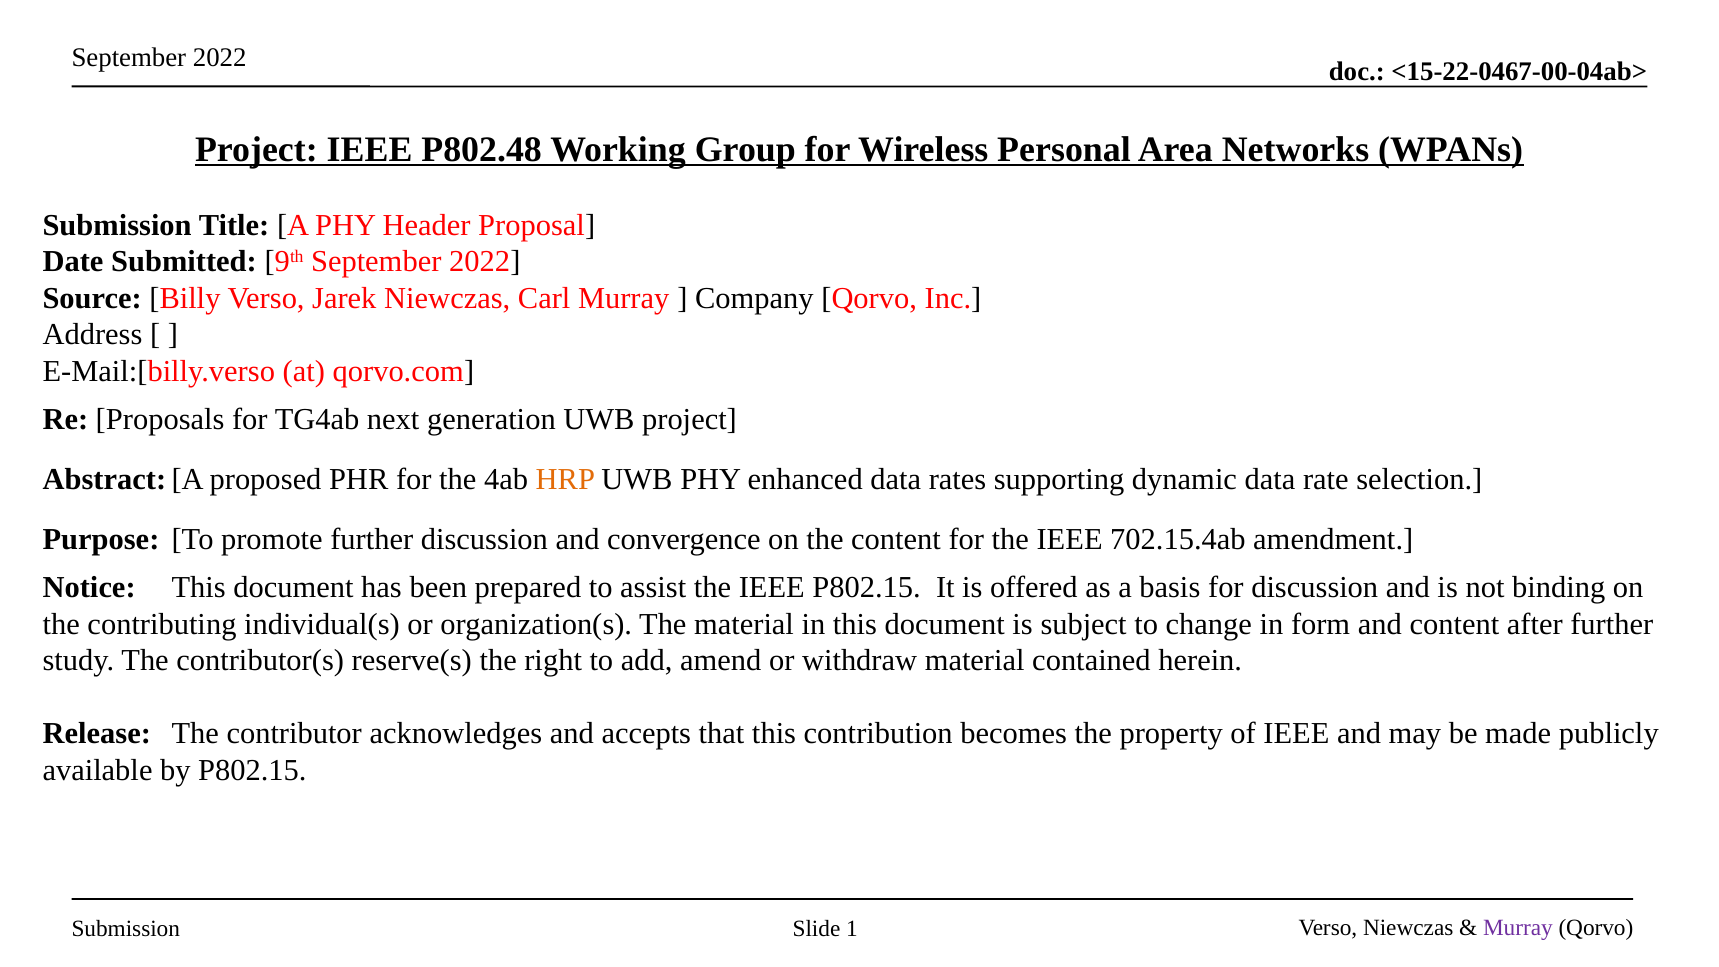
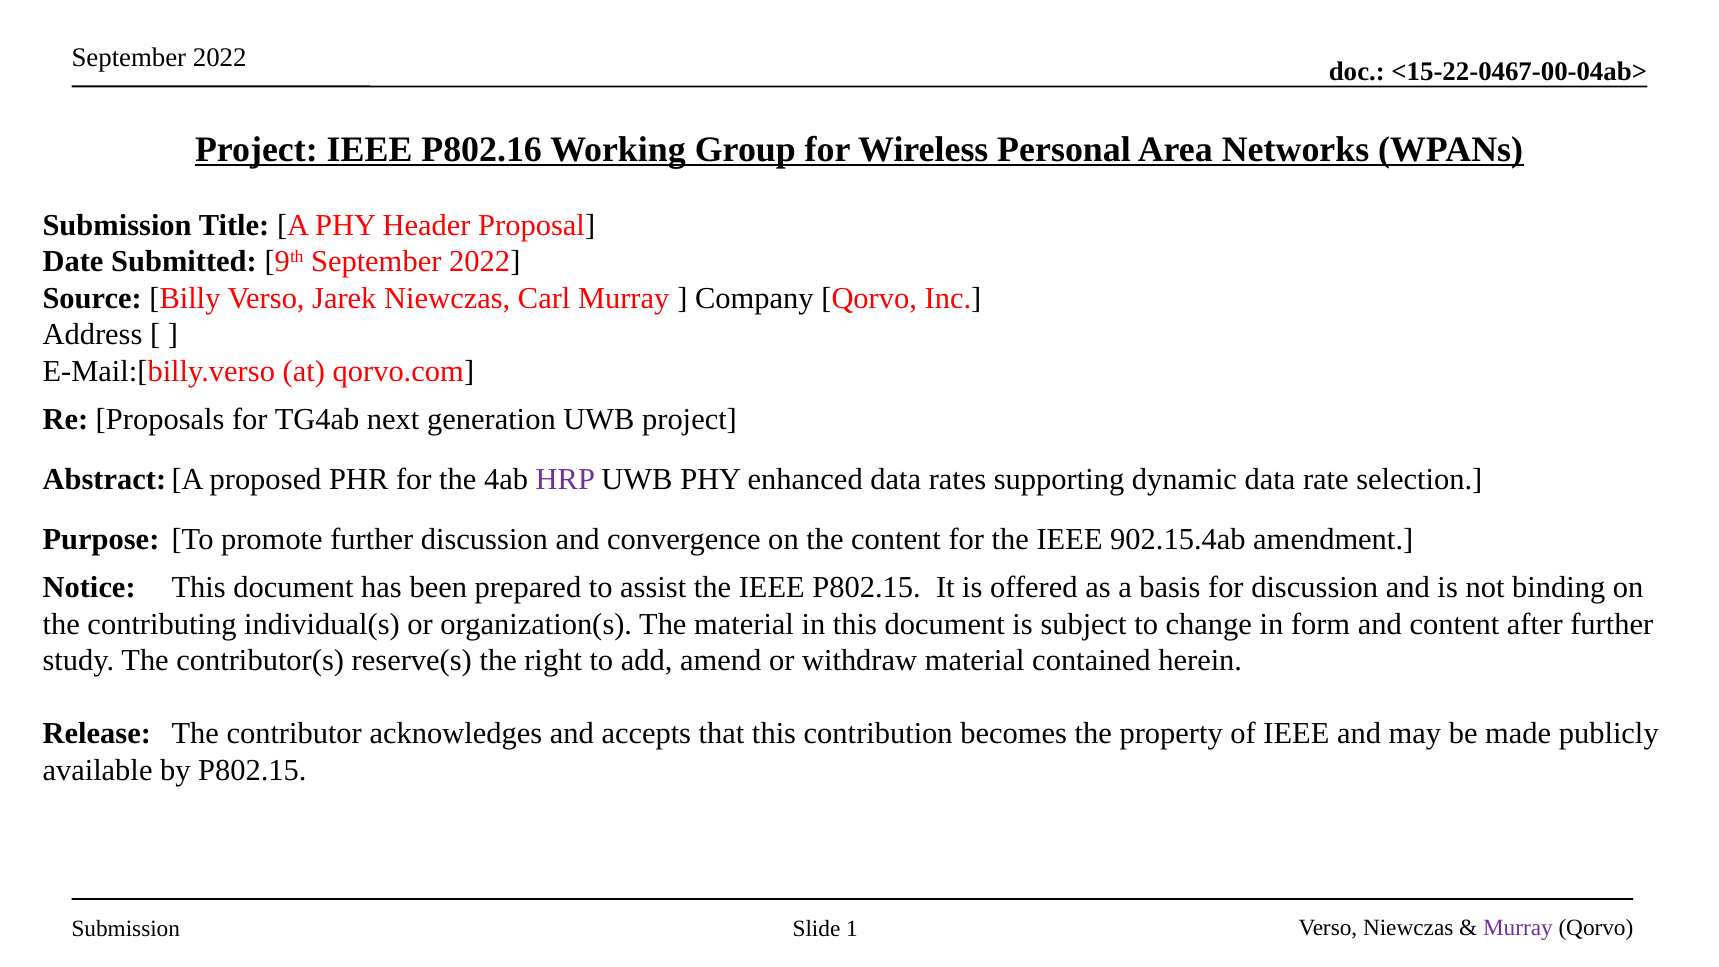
P802.48: P802.48 -> P802.16 (482, 149)
HRP colour: orange -> purple (565, 480)
702.15.4ab: 702.15.4ab -> 902.15.4ab (1178, 540)
